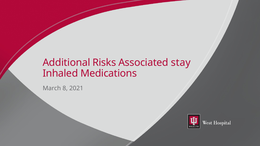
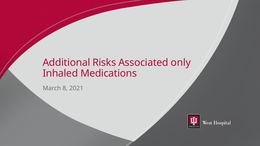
stay: stay -> only (181, 63)
